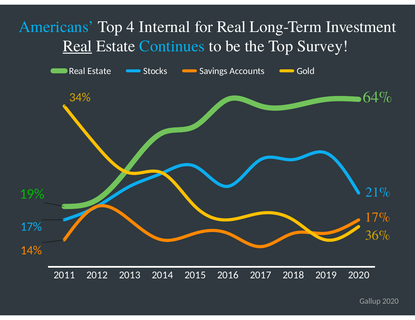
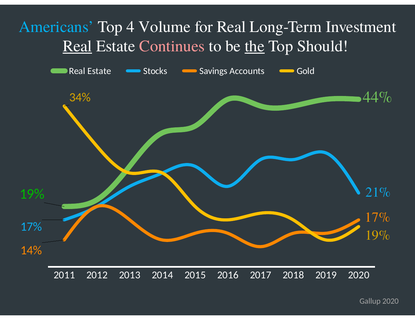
Internal: Internal -> Volume (165, 27)
Continues colour: light blue -> pink (172, 46)
the underline: none -> present (255, 46)
Survey: Survey -> Should (323, 46)
64%: 64% -> 44% (378, 97)
36%: 36% -> 19% (378, 236)
